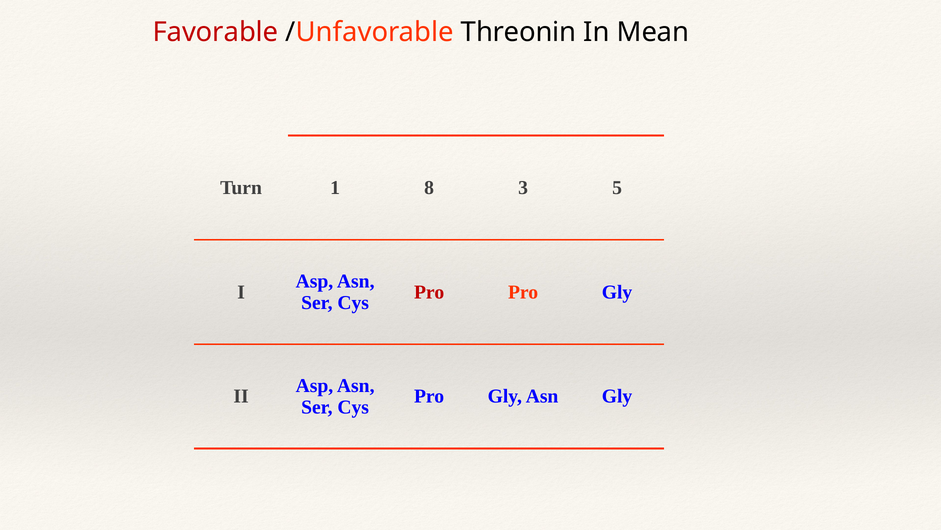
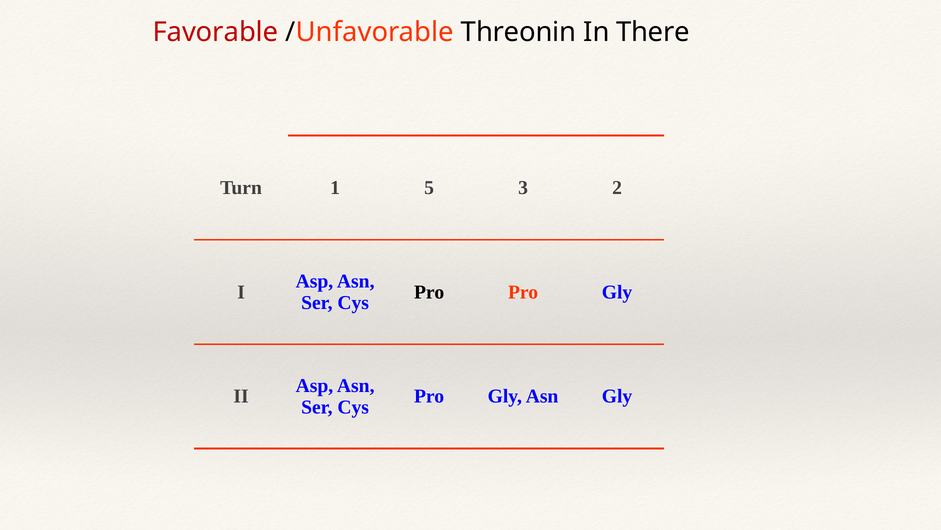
Mean: Mean -> There (653, 32)
8: 8 -> 5 (429, 187)
5: 5 -> 2 (617, 187)
Pro colour: red -> black (429, 292)
